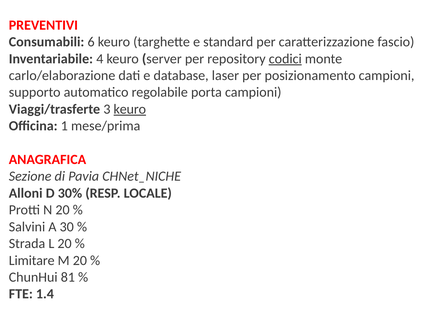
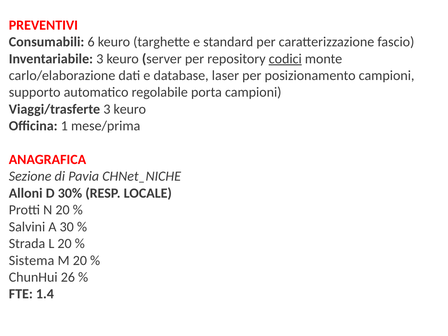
Inventariabile 4: 4 -> 3 (100, 59)
keuro underline: present -> none (130, 109)
Limitare: Limitare -> Sistema (32, 260)
81: 81 -> 26 (68, 277)
